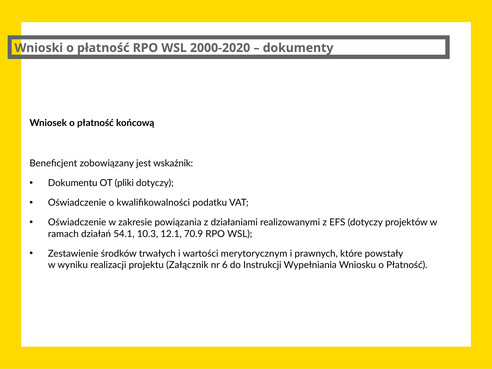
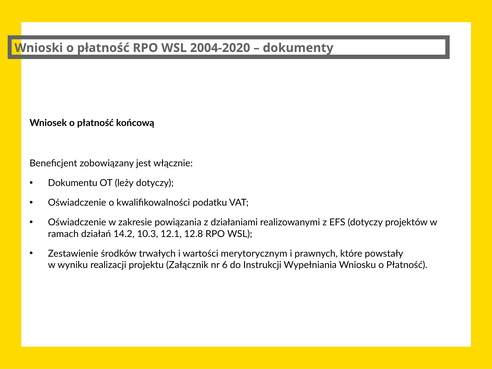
2000-2020: 2000-2020 -> 2004-2020 (220, 48)
wskaźnik: wskaźnik -> włącznie (173, 163)
pliki: pliki -> leży (124, 183)
54.1: 54.1 -> 14.2 (124, 234)
70.9: 70.9 -> 12.8 (194, 234)
